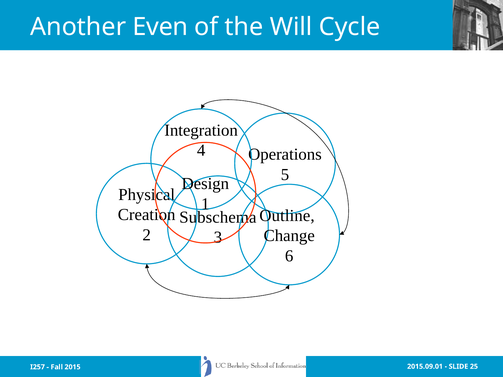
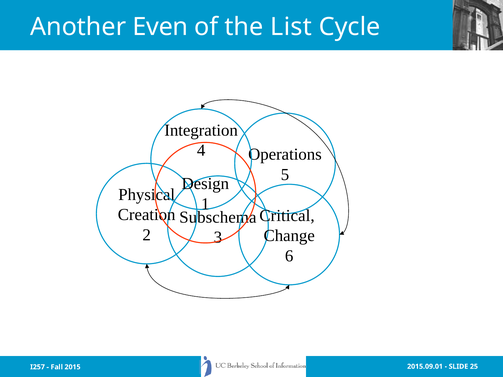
Will: Will -> List (291, 27)
Outline: Outline -> Critical (287, 216)
